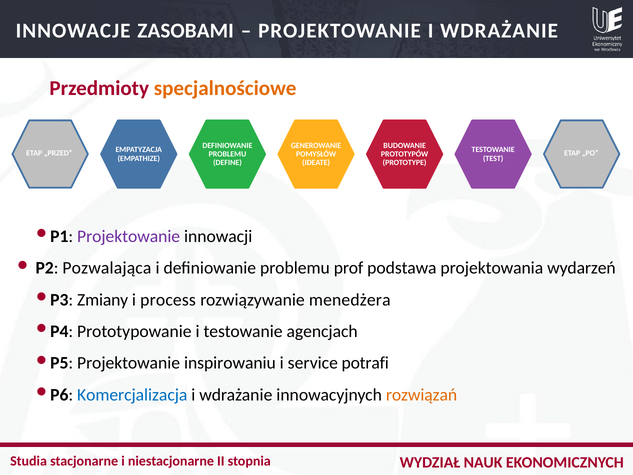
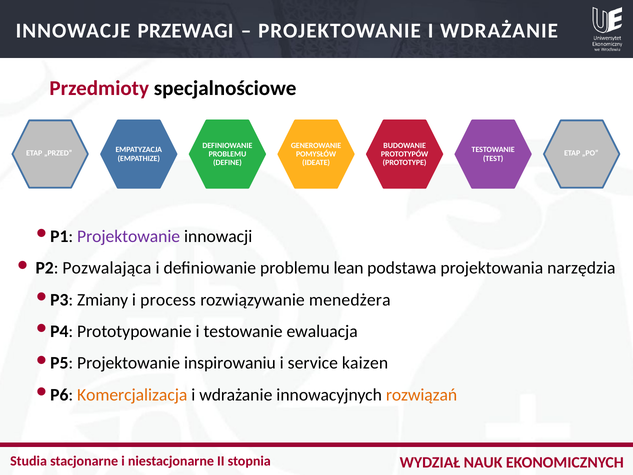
ZASOBAMI: ZASOBAMI -> PRZEWAGI (186, 31)
specjalnościowe colour: orange -> black (225, 88)
prof: prof -> lean (349, 268)
wydarzeń: wydarzeń -> narzędzia (581, 268)
agencjach: agencjach -> ewaluacja (322, 331)
potrafi: potrafi -> kaizen (365, 363)
Komercjalizacja colour: blue -> orange (132, 395)
